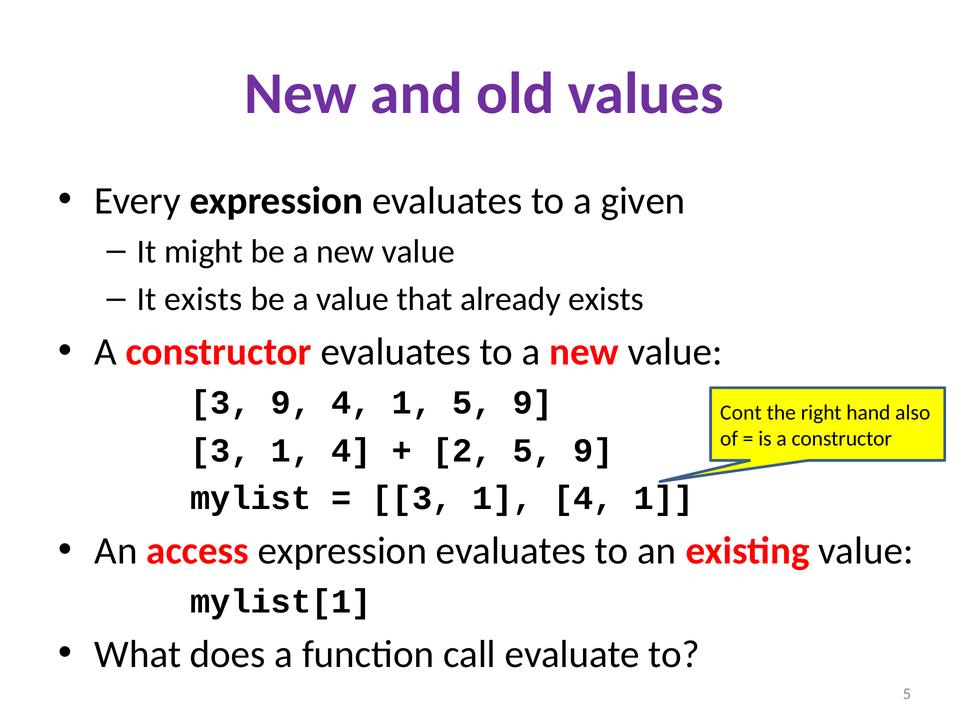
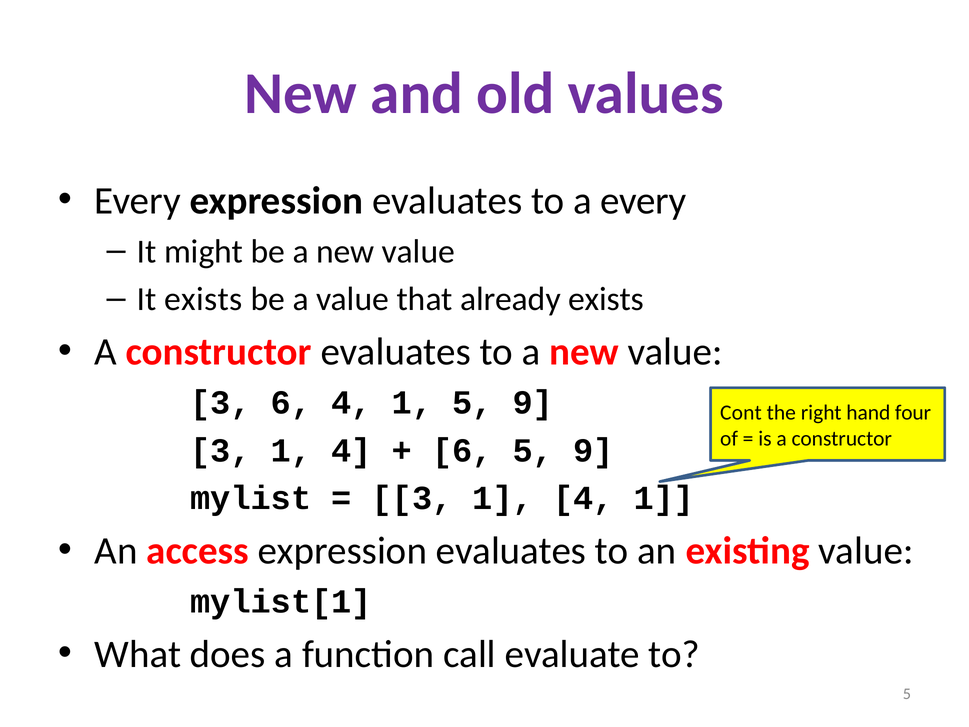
a given: given -> every (643, 201)
3 9: 9 -> 6 (291, 403)
also: also -> four (913, 413)
2: 2 -> 6 (462, 450)
